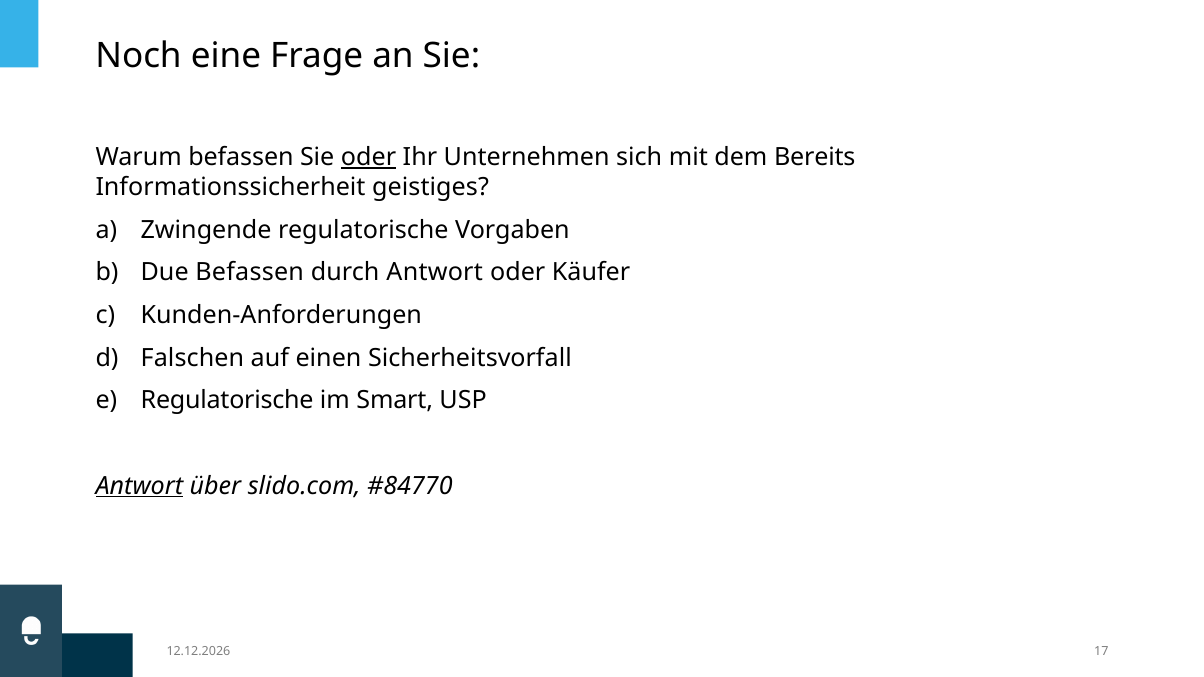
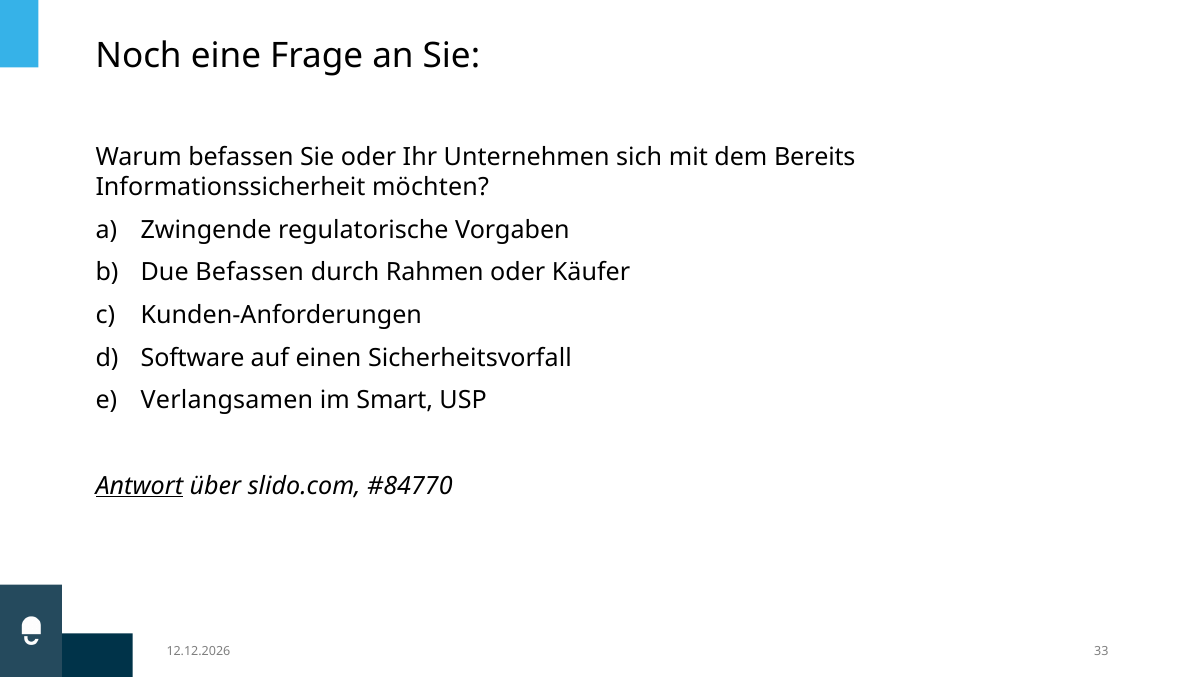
oder underline: present -> none (369, 157)
geistiges: geistiges -> möchten (431, 187)
durch Antwort: Antwort -> Rahmen (435, 273)
Falschen: Falschen -> Software (193, 358)
Regulatorische: Regulatorische -> Verlangsamen (227, 401)
17: 17 -> 33 (1101, 652)
